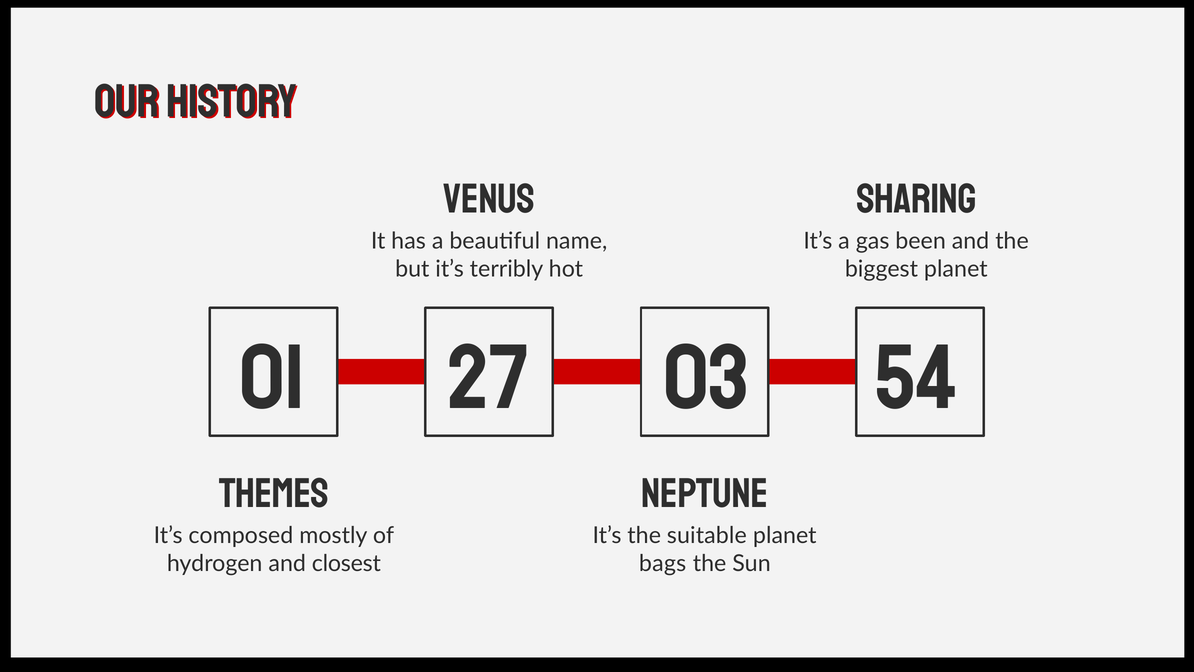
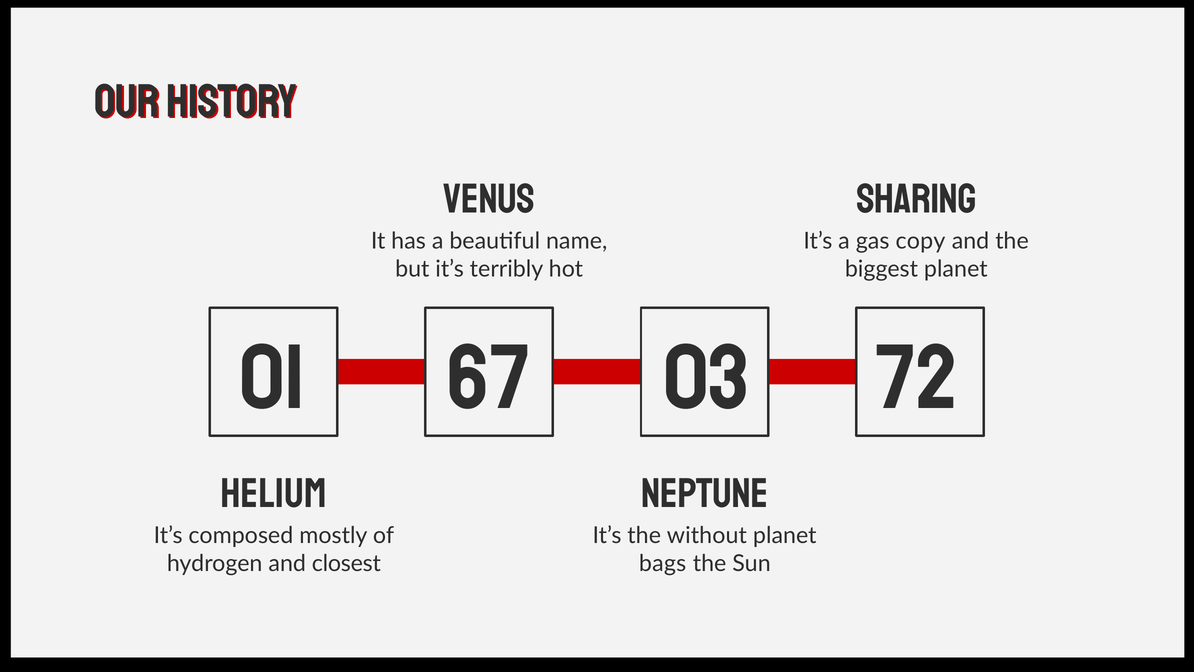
been: been -> copy (920, 241)
27: 27 -> 67 (489, 378)
54: 54 -> 72 (916, 378)
Themes: Themes -> Helium (274, 493)
suitable: suitable -> without (707, 535)
